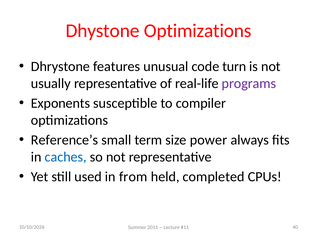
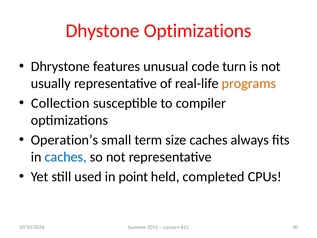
programs colour: purple -> orange (249, 83)
Exponents: Exponents -> Collection (60, 103)
Reference’s: Reference’s -> Operation’s (65, 140)
size power: power -> caches (209, 140)
from: from -> point (133, 176)
